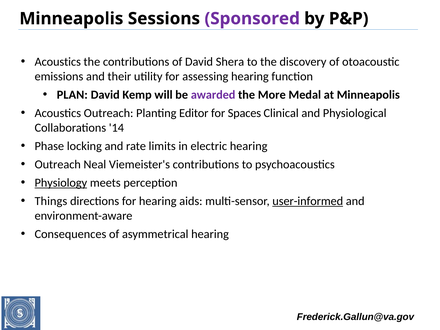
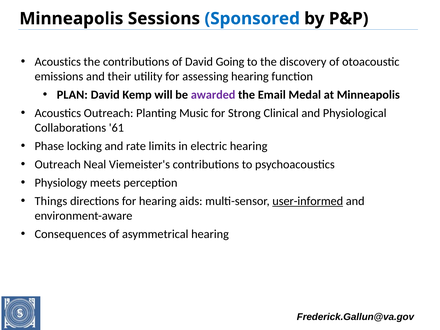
Sponsored colour: purple -> blue (252, 19)
Shera: Shera -> Going (230, 62)
More: More -> Email (272, 95)
Editor: Editor -> Music (194, 113)
Spaces: Spaces -> Strong (244, 113)
14: 14 -> 61 (116, 128)
Physiology underline: present -> none (61, 183)
